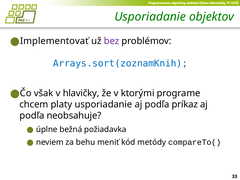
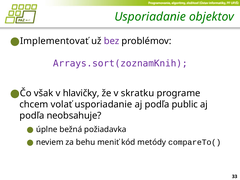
Arrays.sort(zoznamKnih colour: blue -> purple (120, 63)
ktorými: ktorými -> skratku (138, 93)
platy: platy -> volať (61, 104)
príkaz: príkaz -> public (185, 104)
